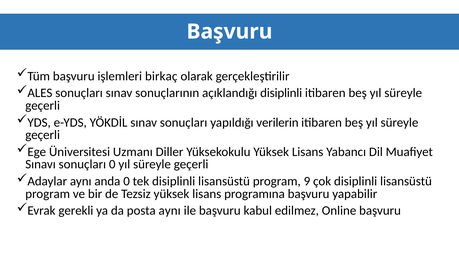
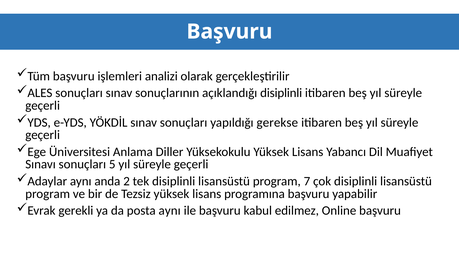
birkaç: birkaç -> analizi (161, 76)
verilerin: verilerin -> gerekse (277, 123)
Uzmanı: Uzmanı -> Anlama (133, 152)
sonuçları 0: 0 -> 5 (112, 164)
anda 0: 0 -> 2 (127, 181)
9: 9 -> 7 (307, 181)
